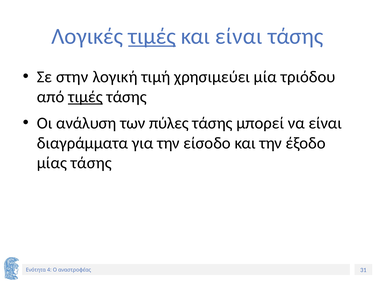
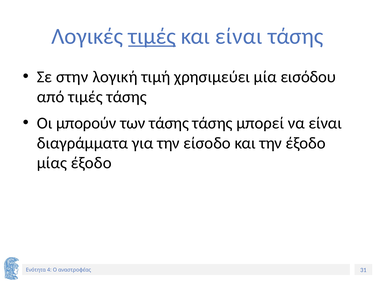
τριόδου: τριόδου -> εισόδου (308, 77)
τιμές underline: present -> none (85, 97)
ανάλυση: ανάλυση -> μπορούν (86, 123)
των πύλες: πύλες -> τάσης (169, 123)
μίας τάσης: τάσης -> έξοδο (91, 163)
